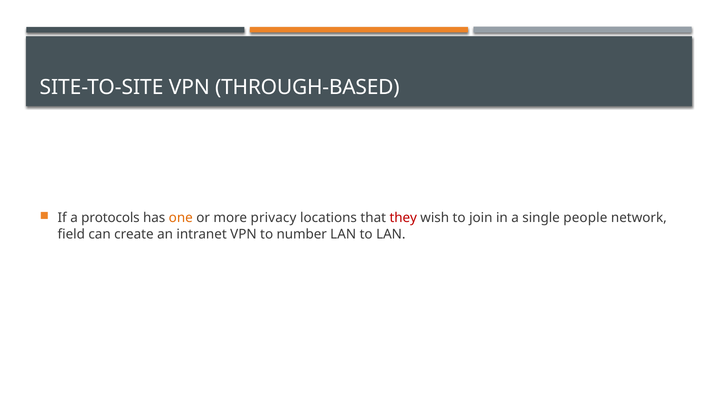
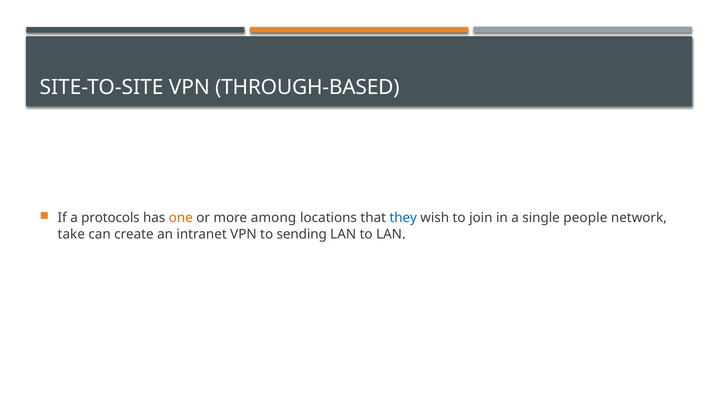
privacy: privacy -> among (274, 218)
they colour: red -> blue (403, 218)
field: field -> take (71, 234)
number: number -> sending (302, 234)
